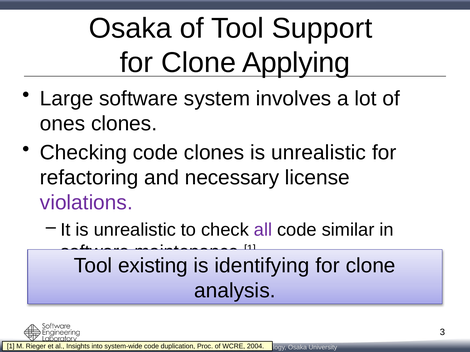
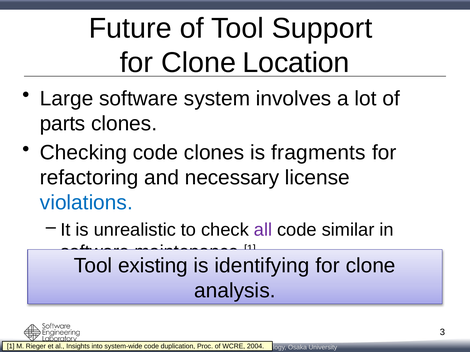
Osaka: Osaka -> Future (130, 28)
Applying: Applying -> Location (296, 63)
ones: ones -> parts (63, 124)
clones is unrealistic: unrealistic -> fragments (319, 153)
violations colour: purple -> blue (86, 203)
